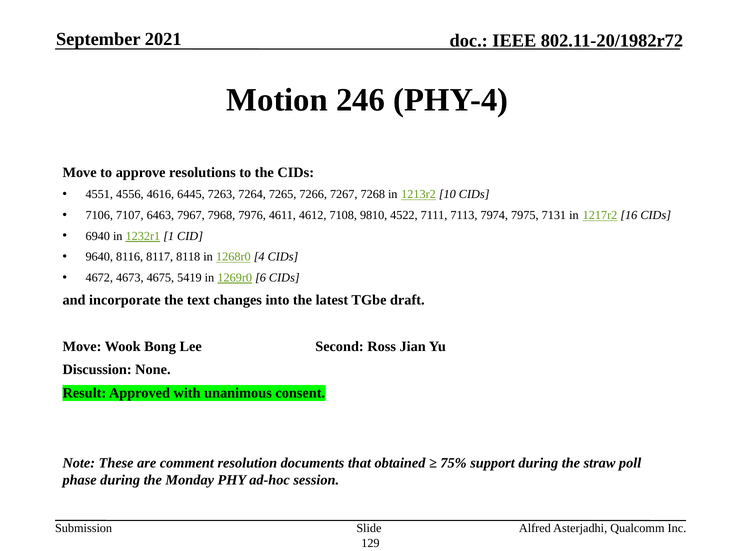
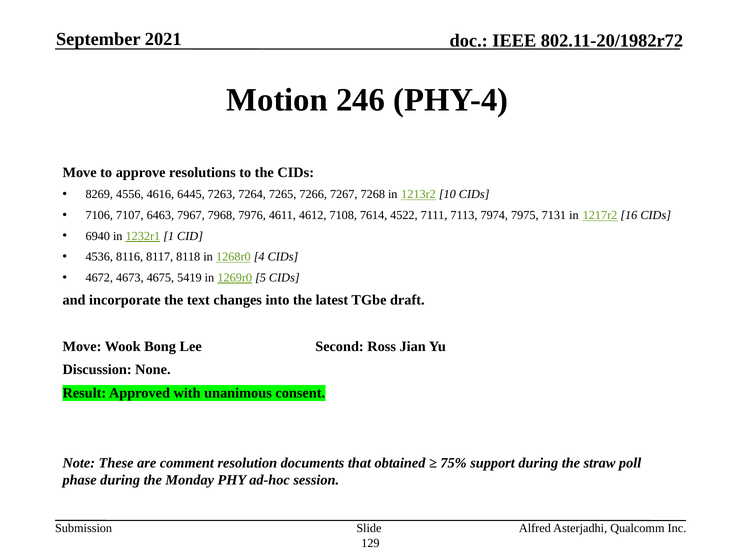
4551: 4551 -> 8269 (99, 194)
9810: 9810 -> 7614 (374, 215)
9640: 9640 -> 4536 (99, 257)
6: 6 -> 5 (261, 278)
